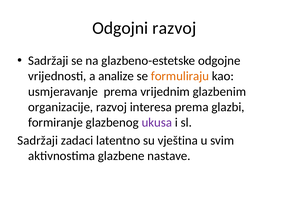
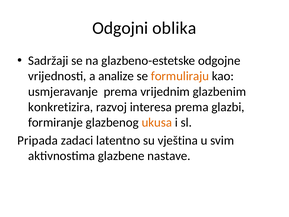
Odgojni razvoj: razvoj -> oblika (174, 28)
organizacije: organizacije -> konkretizira (61, 107)
ukusa colour: purple -> orange (157, 122)
Sadržaji: Sadržaji -> Pripada (38, 140)
